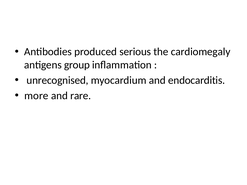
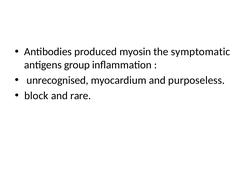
serious: serious -> myosin (135, 52)
cardiomegaly: cardiomegaly -> symptomatic (201, 52)
endocarditis: endocarditis -> purposeless (196, 80)
more: more -> block (36, 96)
